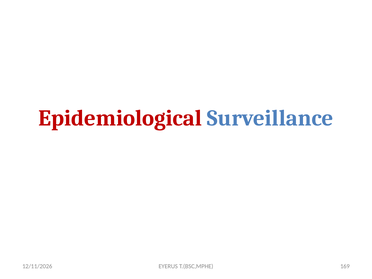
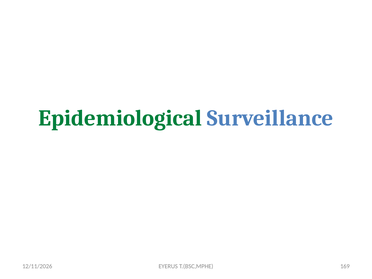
Epidemiological colour: red -> green (120, 118)
